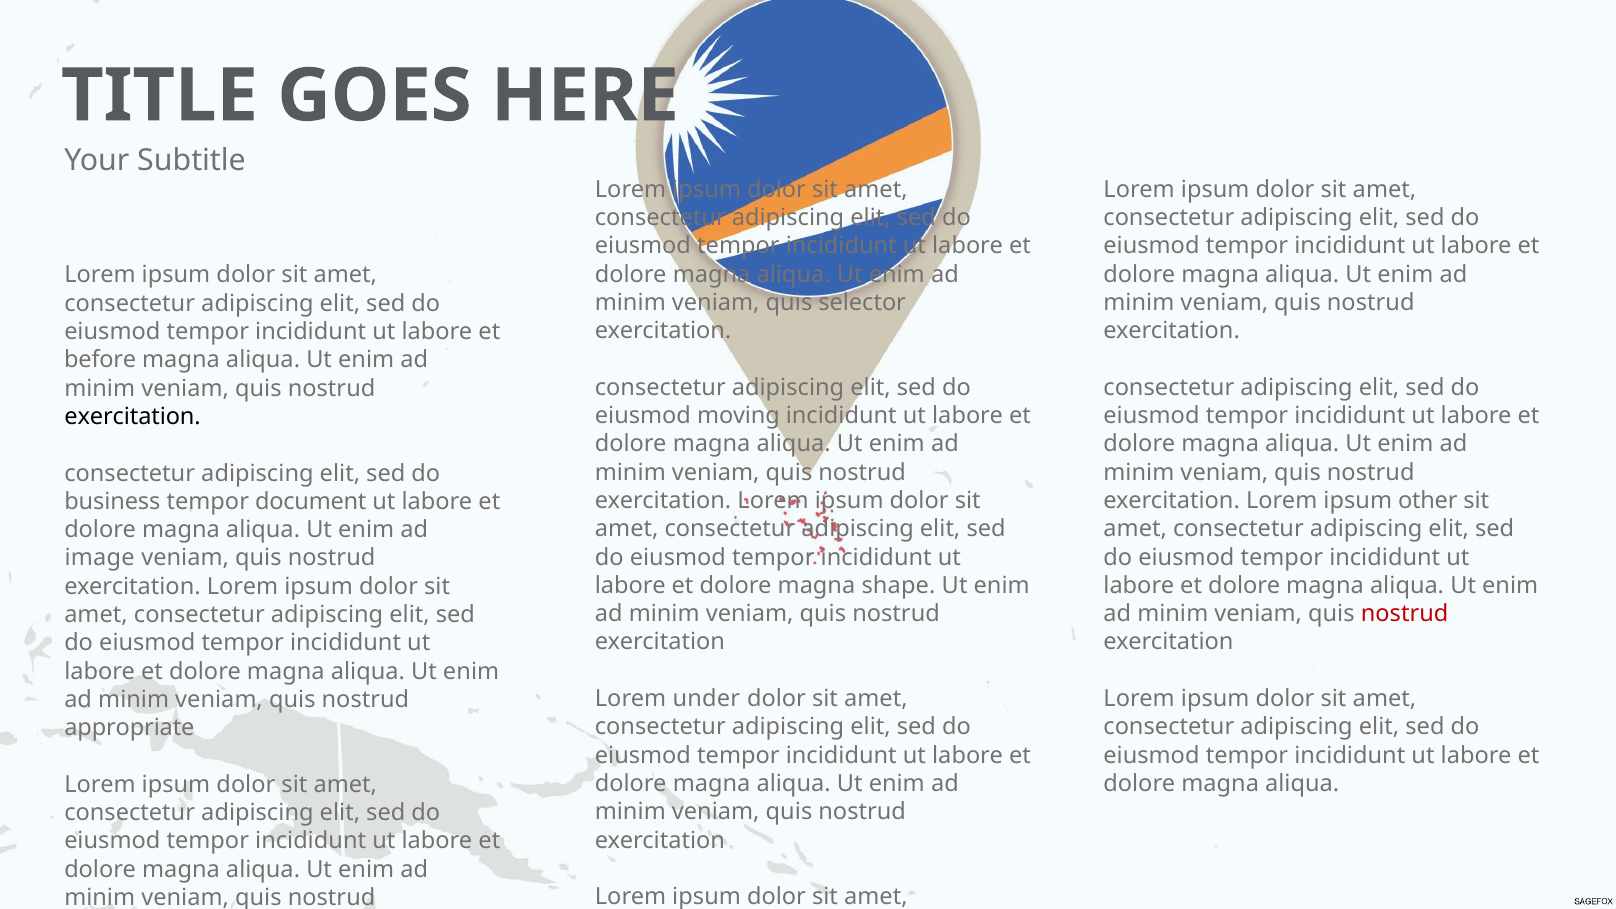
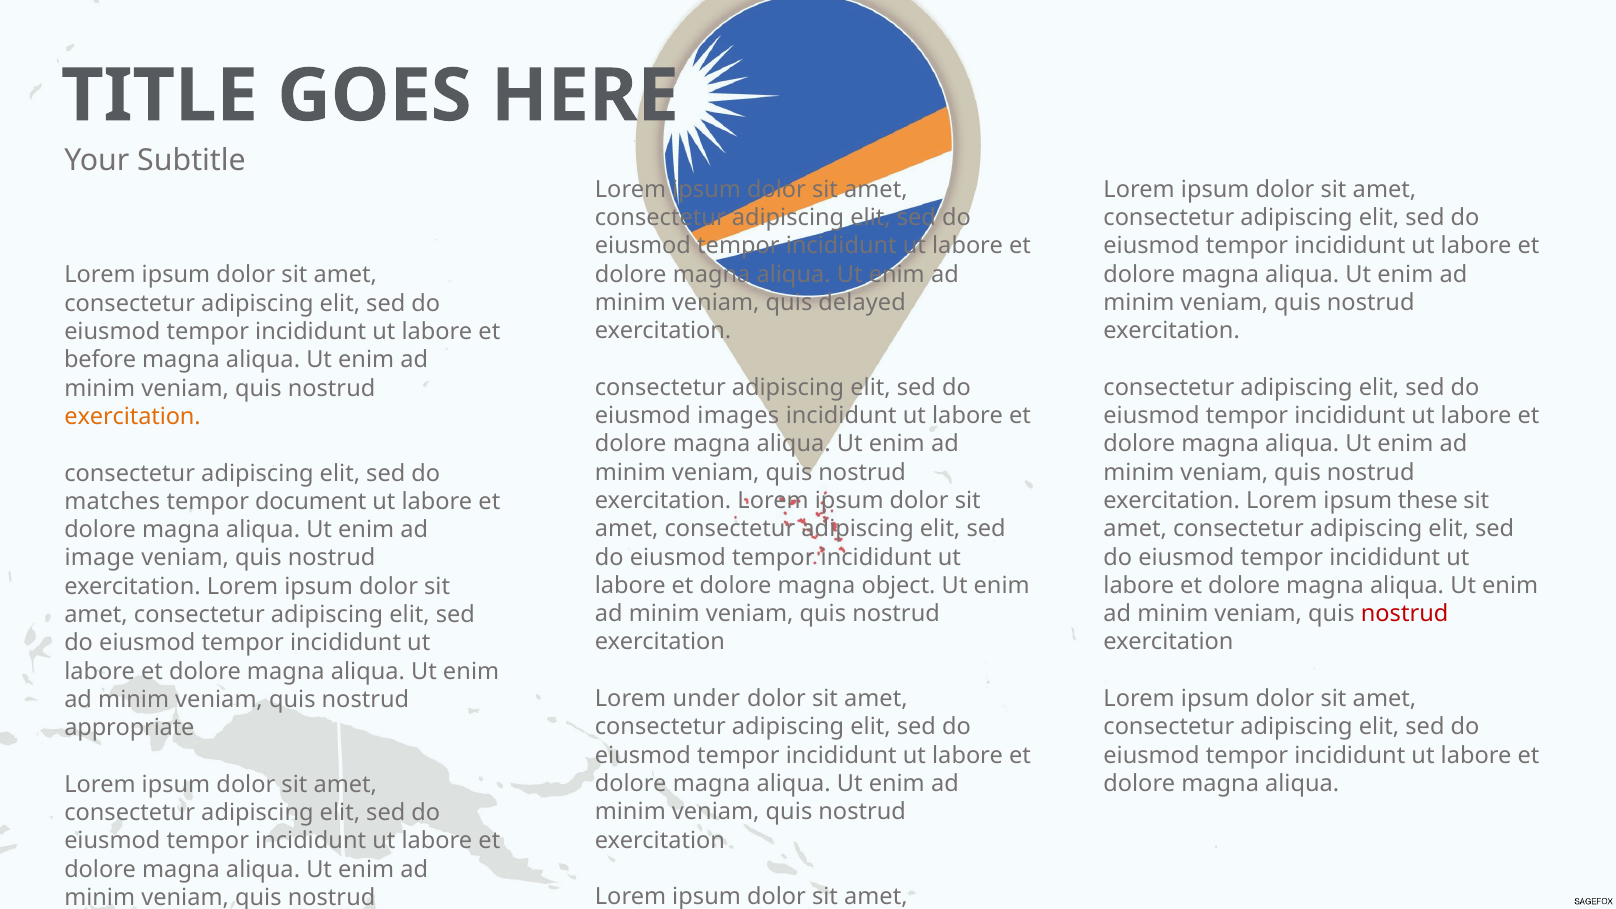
selector: selector -> delayed (862, 303)
moving: moving -> images (738, 416)
exercitation colour: black -> orange (133, 417)
other: other -> these (1428, 501)
business: business -> matches (112, 502)
shape: shape -> object (899, 586)
